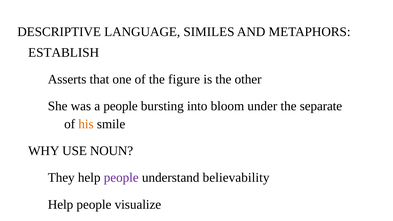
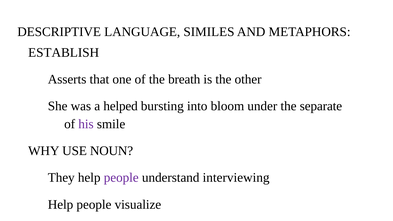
figure: figure -> breath (184, 79)
a people: people -> helped (121, 106)
his colour: orange -> purple (86, 124)
believability: believability -> interviewing (236, 178)
